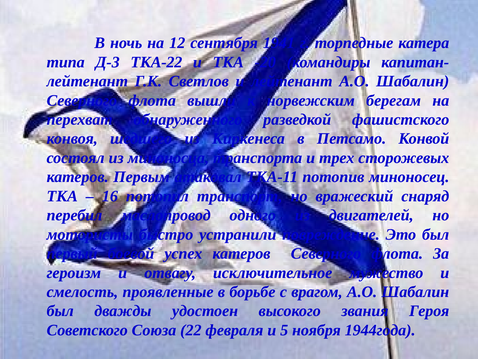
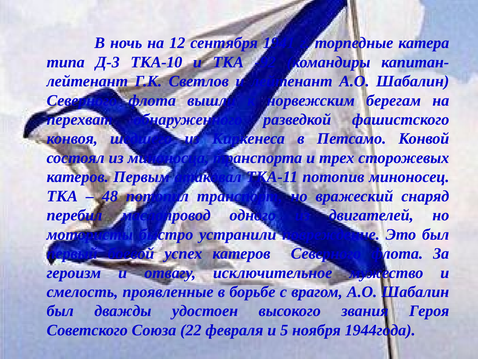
ТКА-22: ТКА-22 -> ТКА-10 (156, 62)
-20: -20 -> -92 (265, 62)
16: 16 -> 48 (110, 196)
